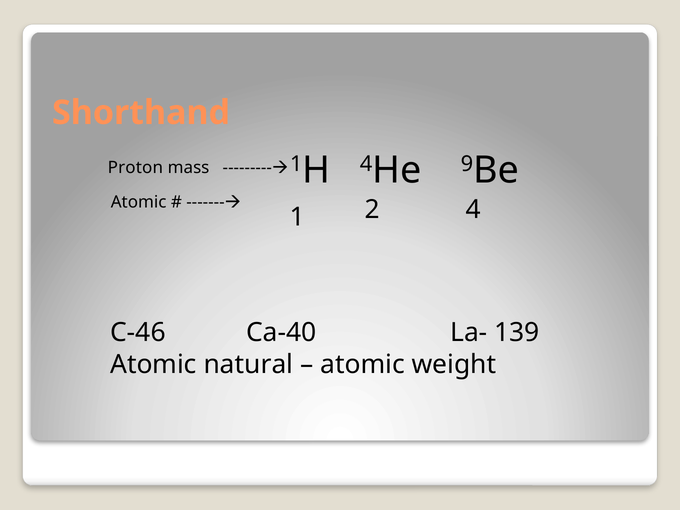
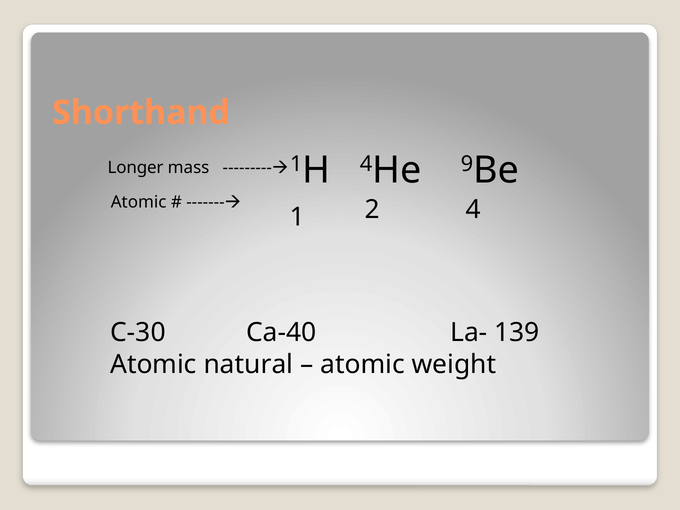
Proton: Proton -> Longer (136, 168)
C-46: C-46 -> C-30 (138, 333)
